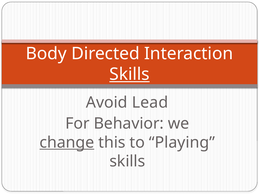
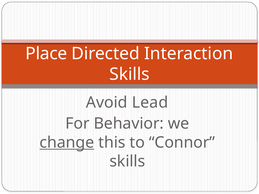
Body: Body -> Place (46, 54)
Skills underline: present -> none (129, 74)
Playing: Playing -> Connor (182, 143)
